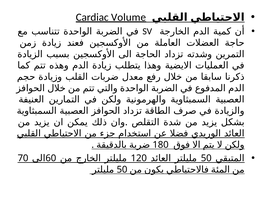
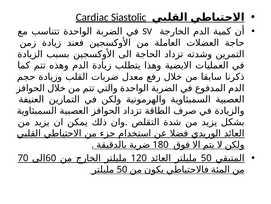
Volume: Volume -> Siastolic (129, 17)
